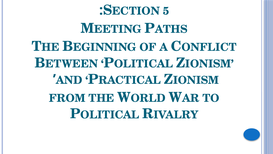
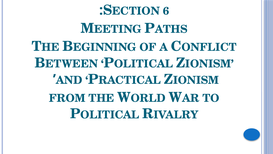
5: 5 -> 6 (166, 11)
